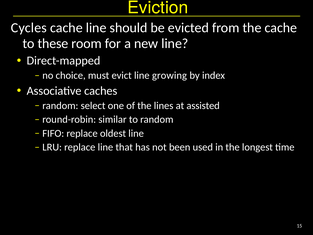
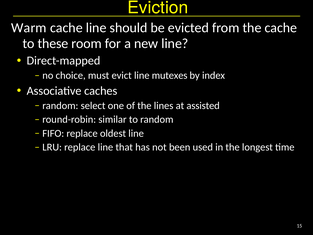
Cycles: Cycles -> Warm (29, 28)
growing: growing -> mutexes (170, 75)
